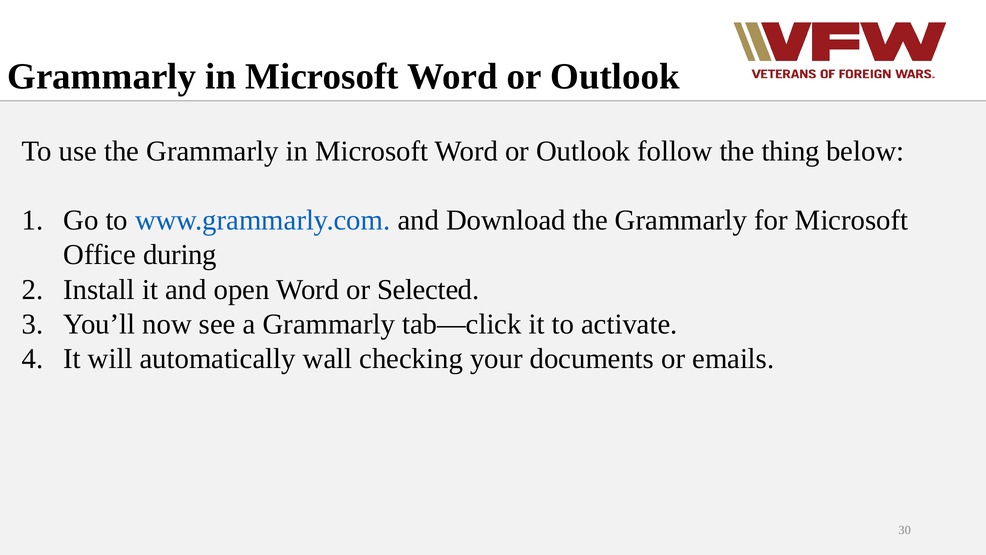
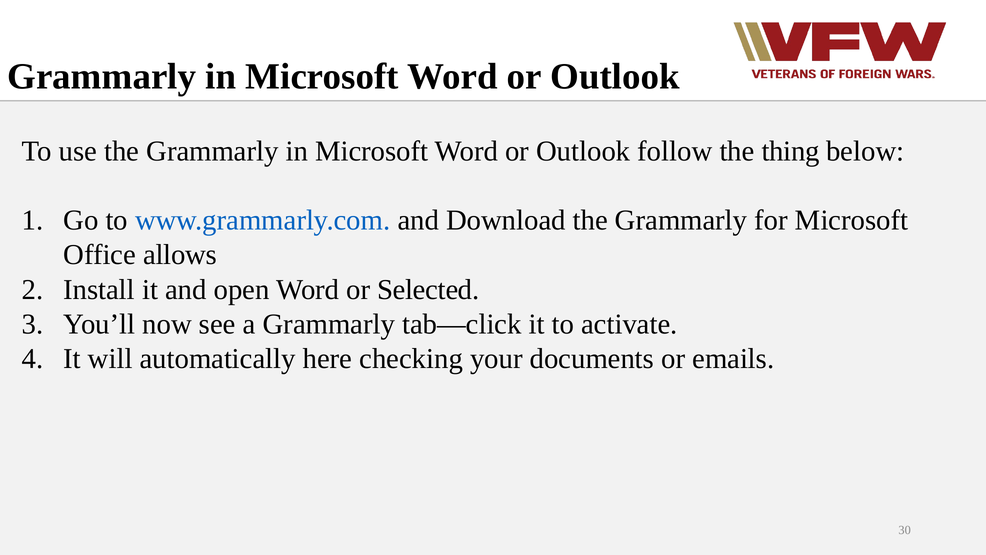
during: during -> allows (180, 255)
wall: wall -> here (328, 358)
